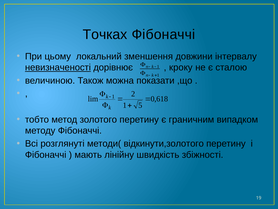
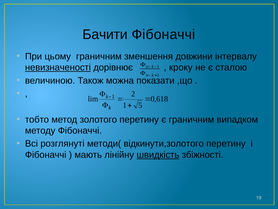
Точках: Точках -> Бачити (105, 34)
цьому локальний: локальний -> граничним (99, 56)
швидкість underline: none -> present (158, 154)
